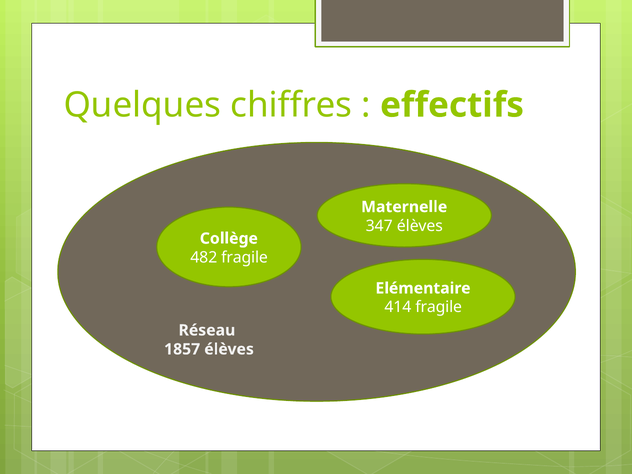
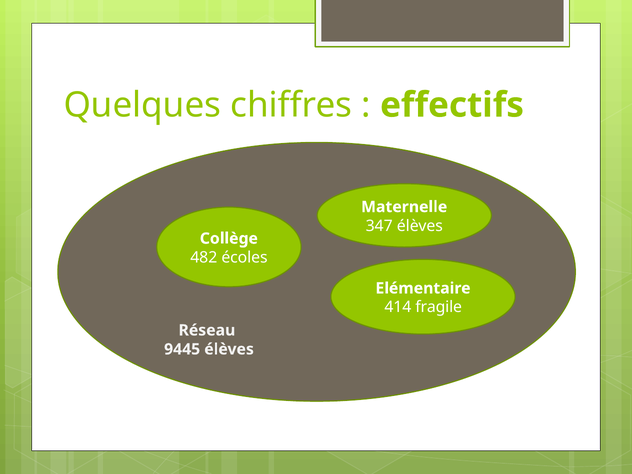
482 fragile: fragile -> écoles (244, 257)
1857: 1857 -> 9445 (182, 349)
